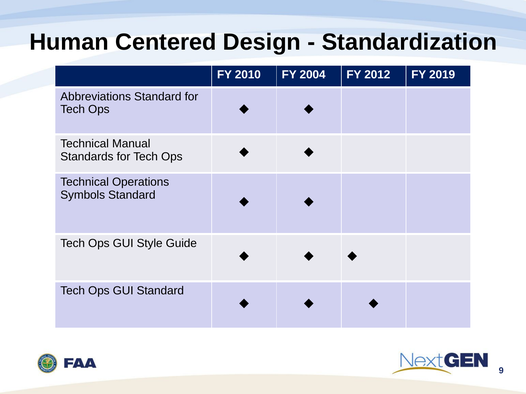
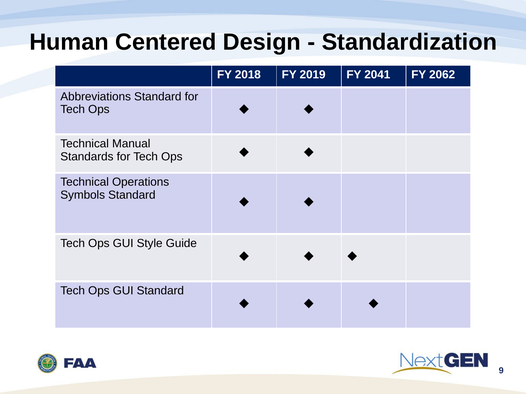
2010: 2010 -> 2018 (248, 75)
2004: 2004 -> 2019 (313, 75)
2012: 2012 -> 2041 (377, 75)
2019: 2019 -> 2062 (442, 75)
